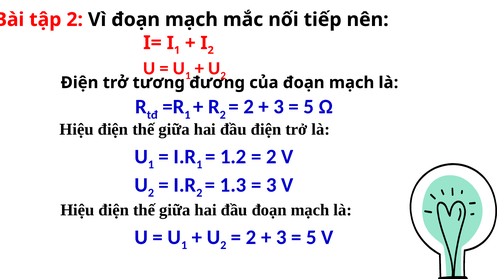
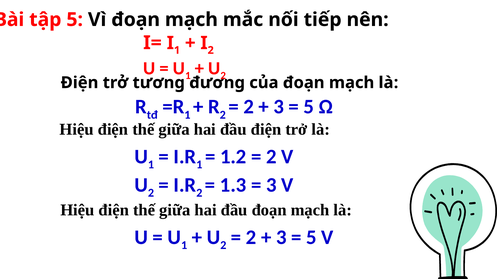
tập 2: 2 -> 5 (75, 20)
